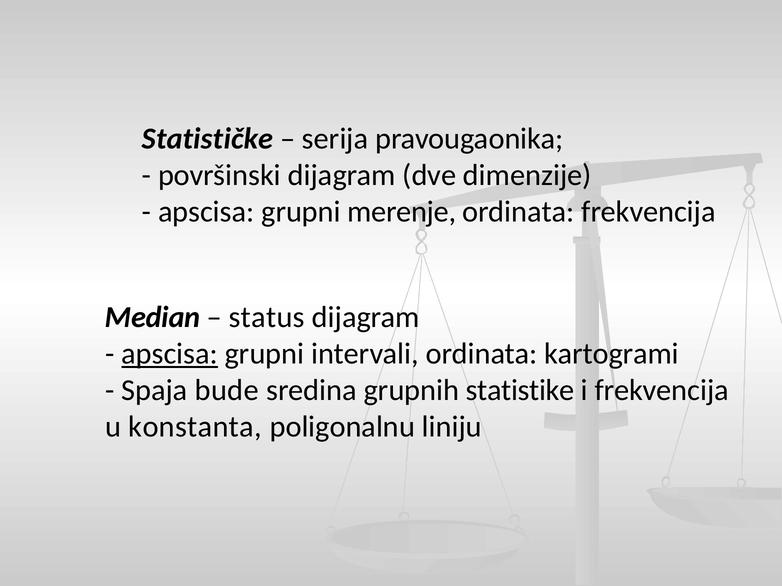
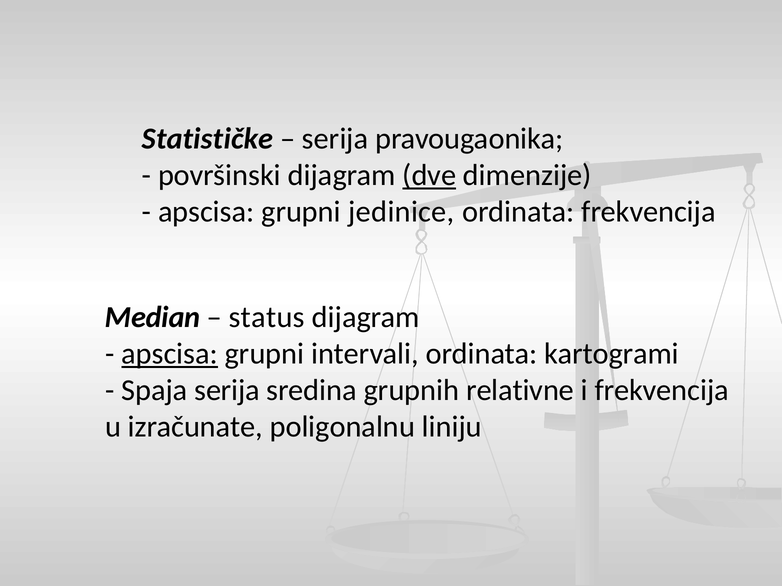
dve underline: none -> present (429, 176)
merenje: merenje -> jedinice (401, 212)
Spaja bude: bude -> serija (227, 391)
statistike: statistike -> relativne (520, 391)
konstanta: konstanta -> izračunate (195, 427)
